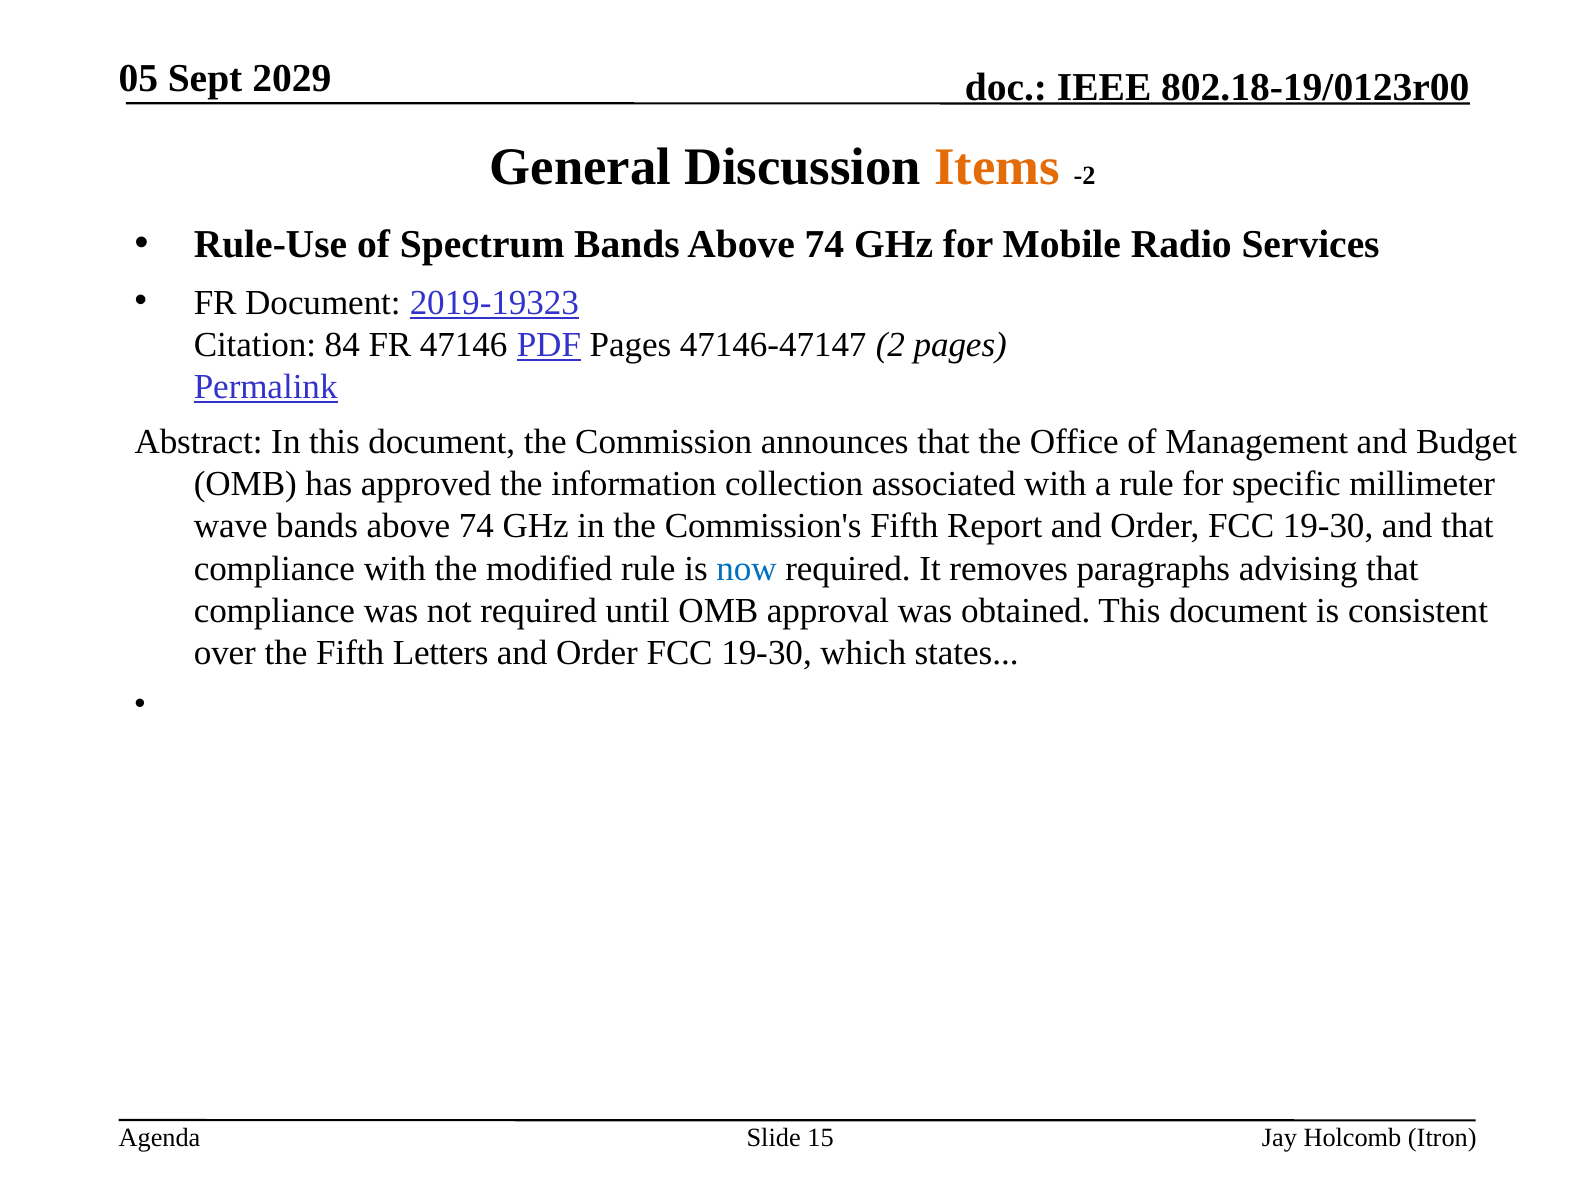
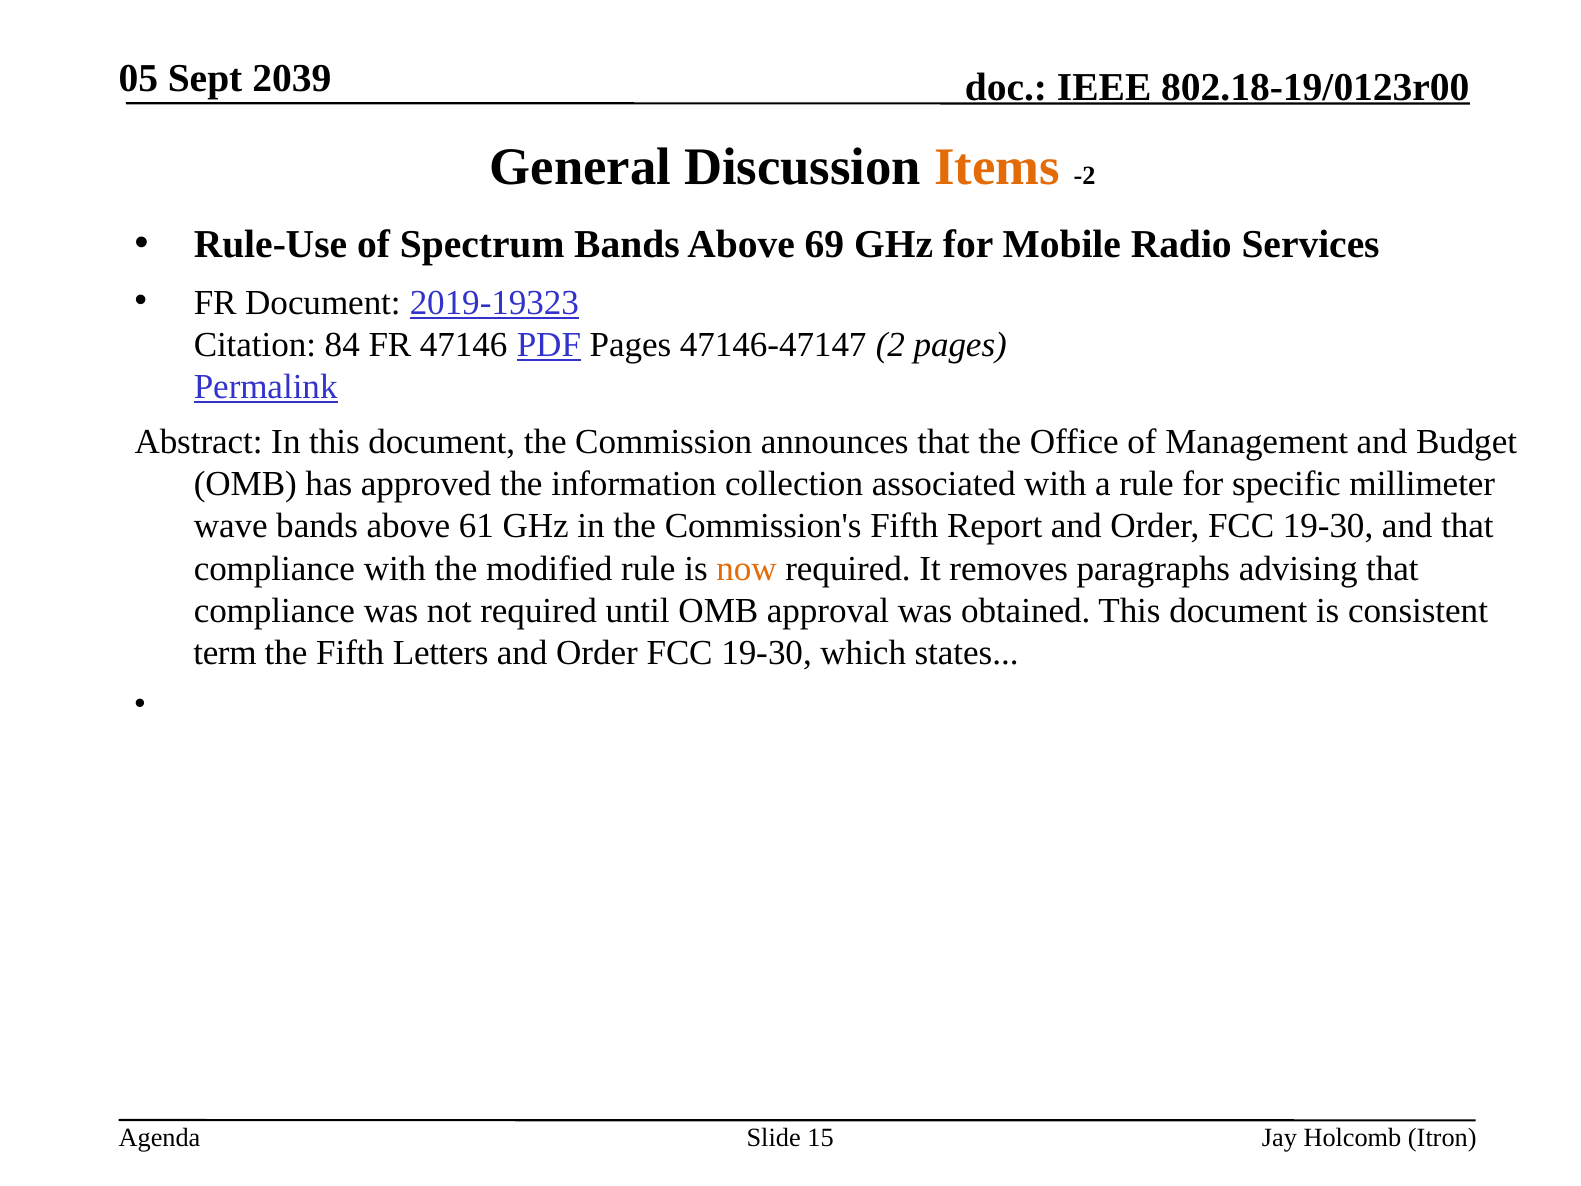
2029: 2029 -> 2039 (292, 79)
Spectrum Bands Above 74: 74 -> 69 (824, 245)
wave bands above 74: 74 -> 61 (476, 526)
now colour: blue -> orange (747, 568)
over: over -> term (225, 653)
